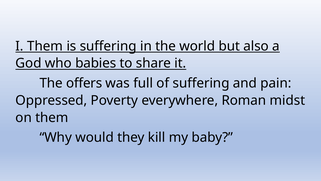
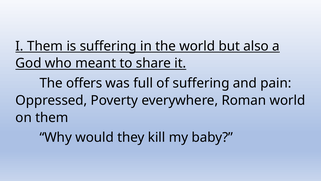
babies: babies -> meant (96, 63)
Roman midst: midst -> world (288, 100)
